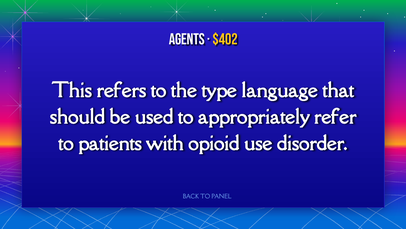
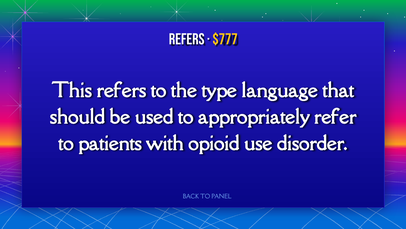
Agents: Agents -> Refers (187, 39)
$402: $402 -> $777 (225, 39)
